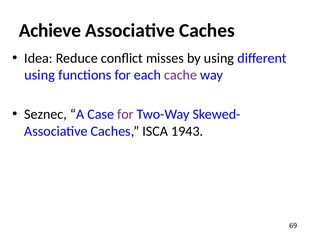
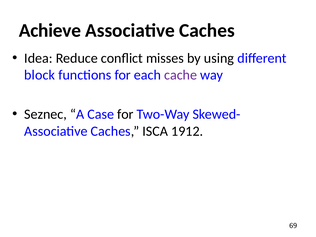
using: using -> block (40, 75)
for colour: purple -> black (125, 114)
1943: 1943 -> 1912 (187, 131)
